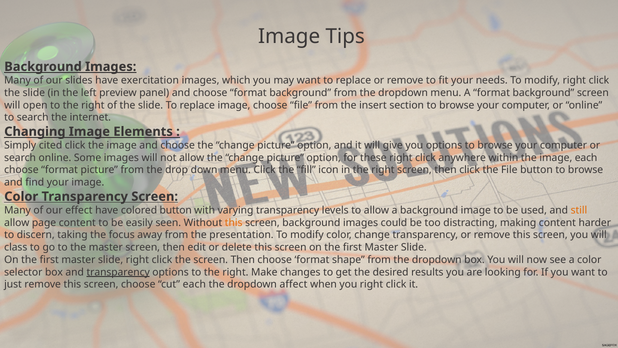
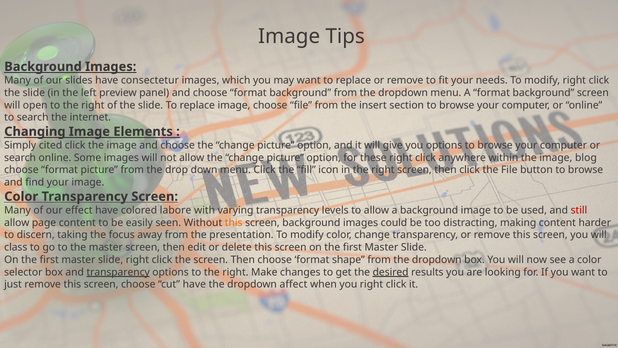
exercitation: exercitation -> consectetur (150, 80)
image each: each -> blog (586, 158)
colored button: button -> labore (176, 210)
still colour: orange -> red (579, 210)
desired underline: none -> present (391, 272)
cut each: each -> have (194, 284)
